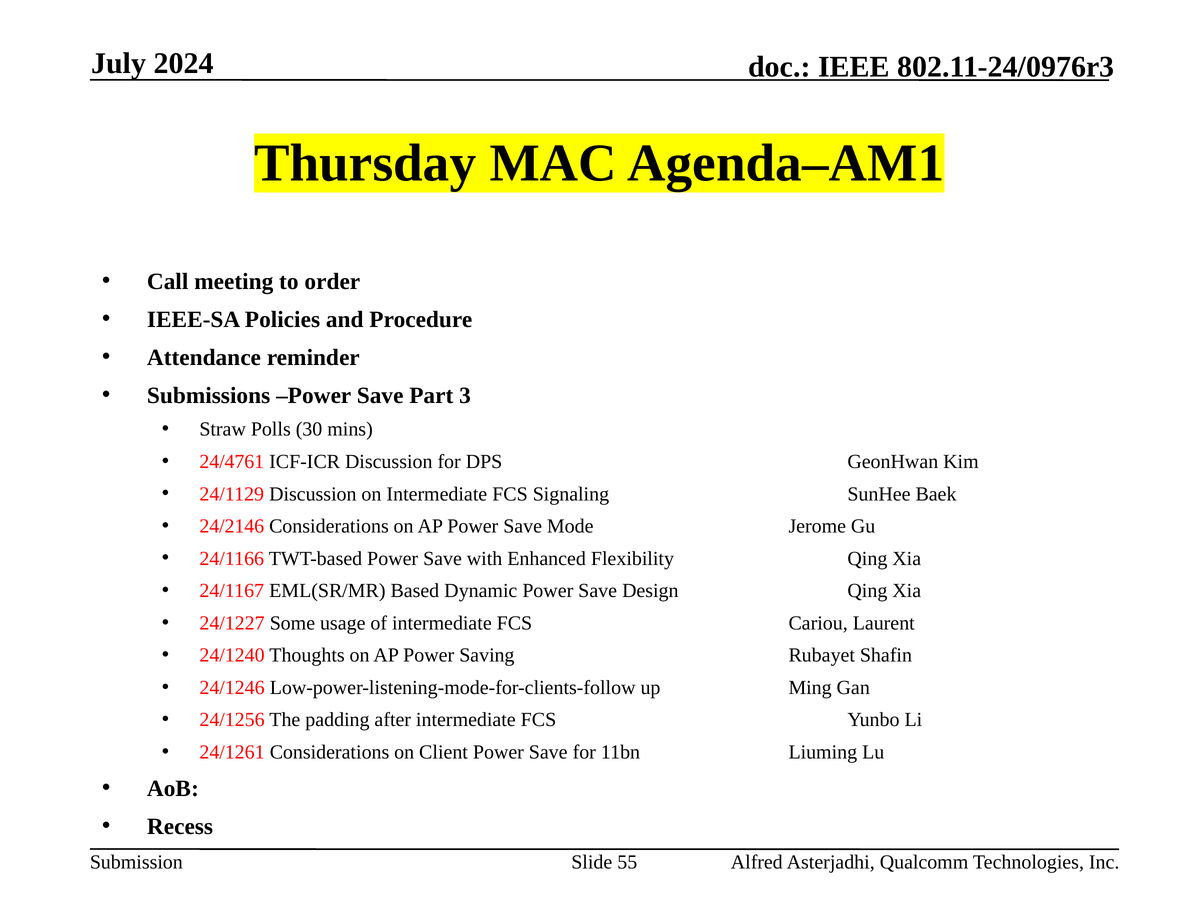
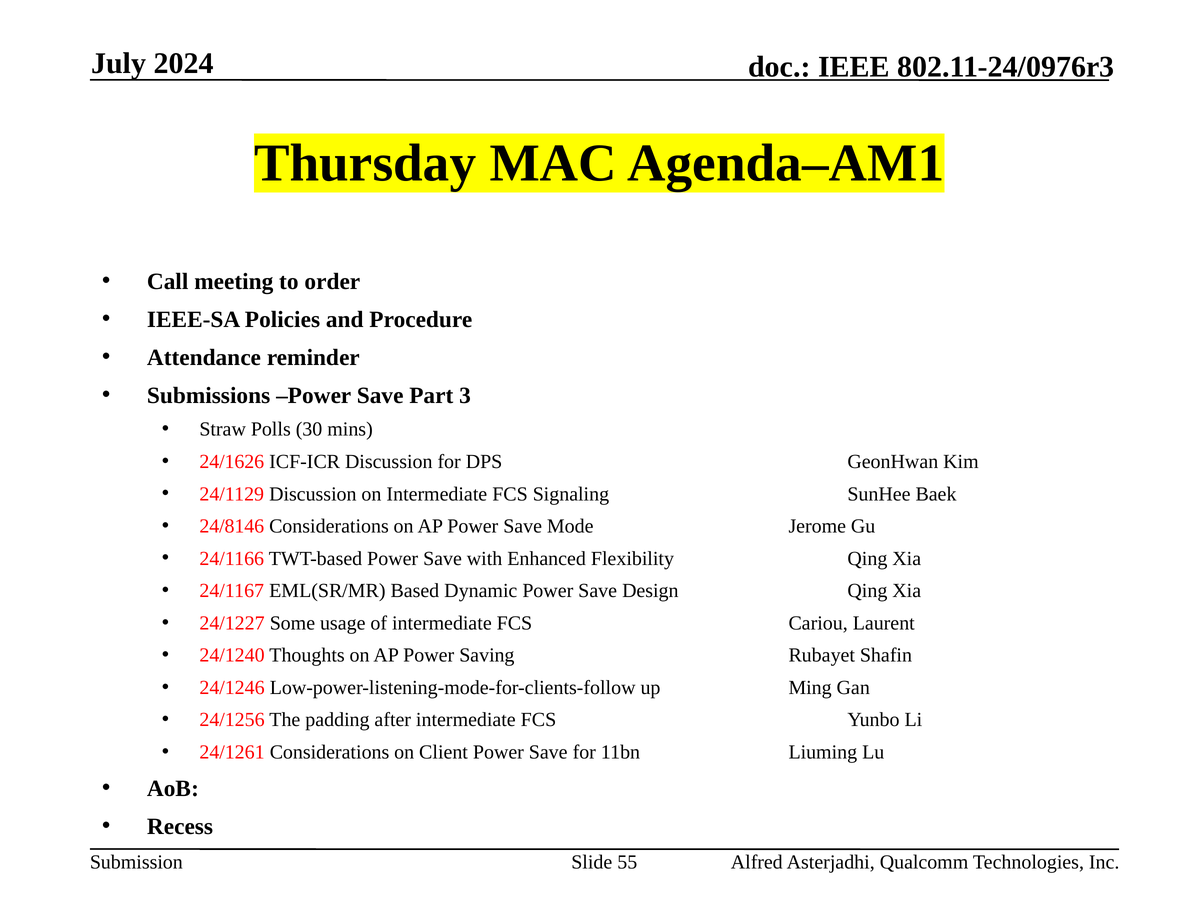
24/4761: 24/4761 -> 24/1626 (232, 462)
24/2146: 24/2146 -> 24/8146 (232, 526)
